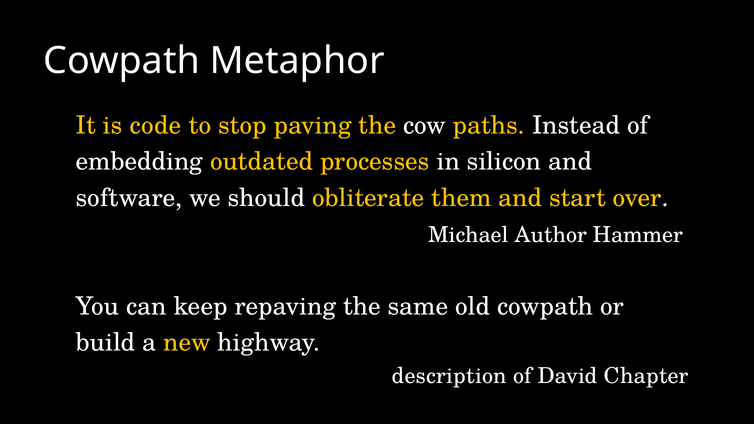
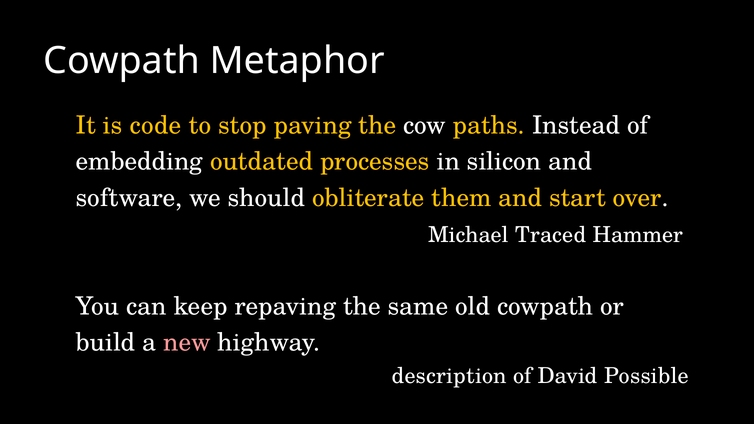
Author: Author -> Traced (551, 235)
new colour: yellow -> pink (187, 343)
Chapter: Chapter -> Possible (646, 376)
